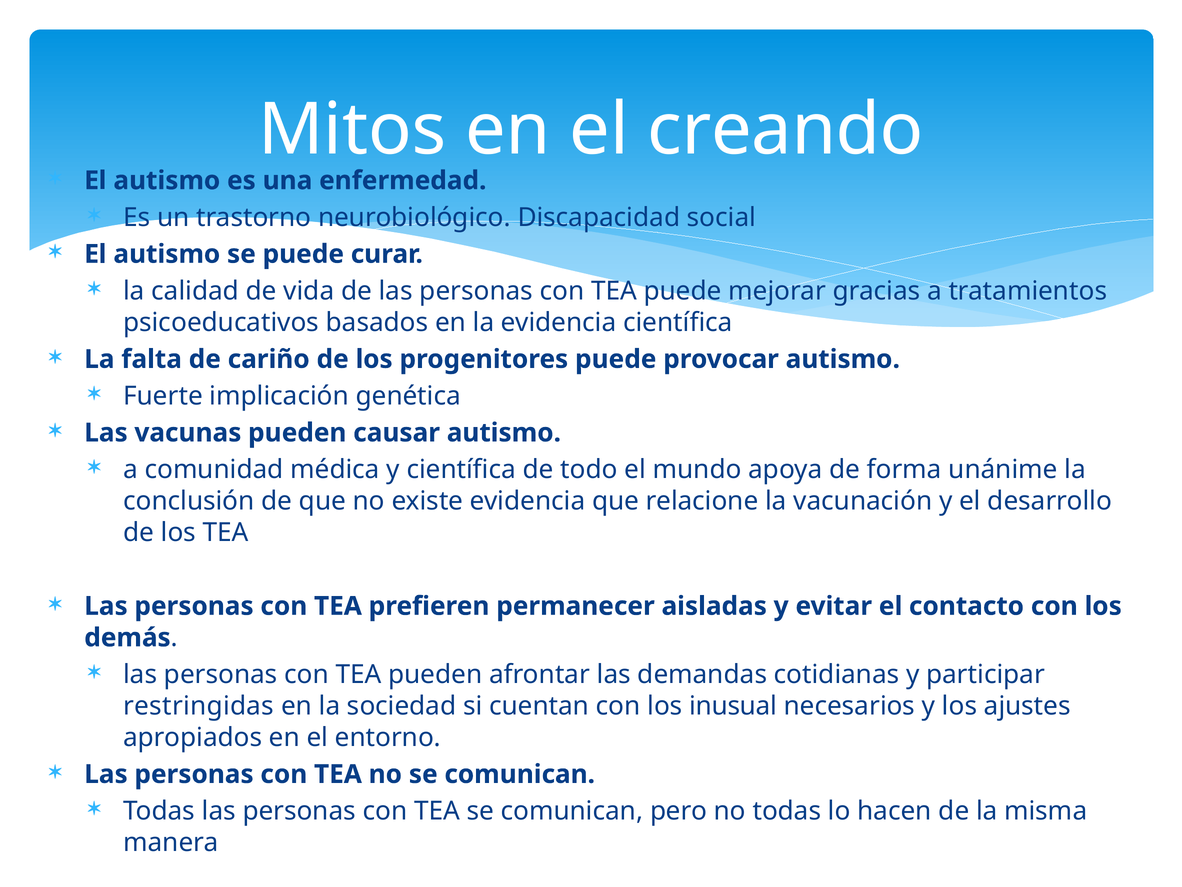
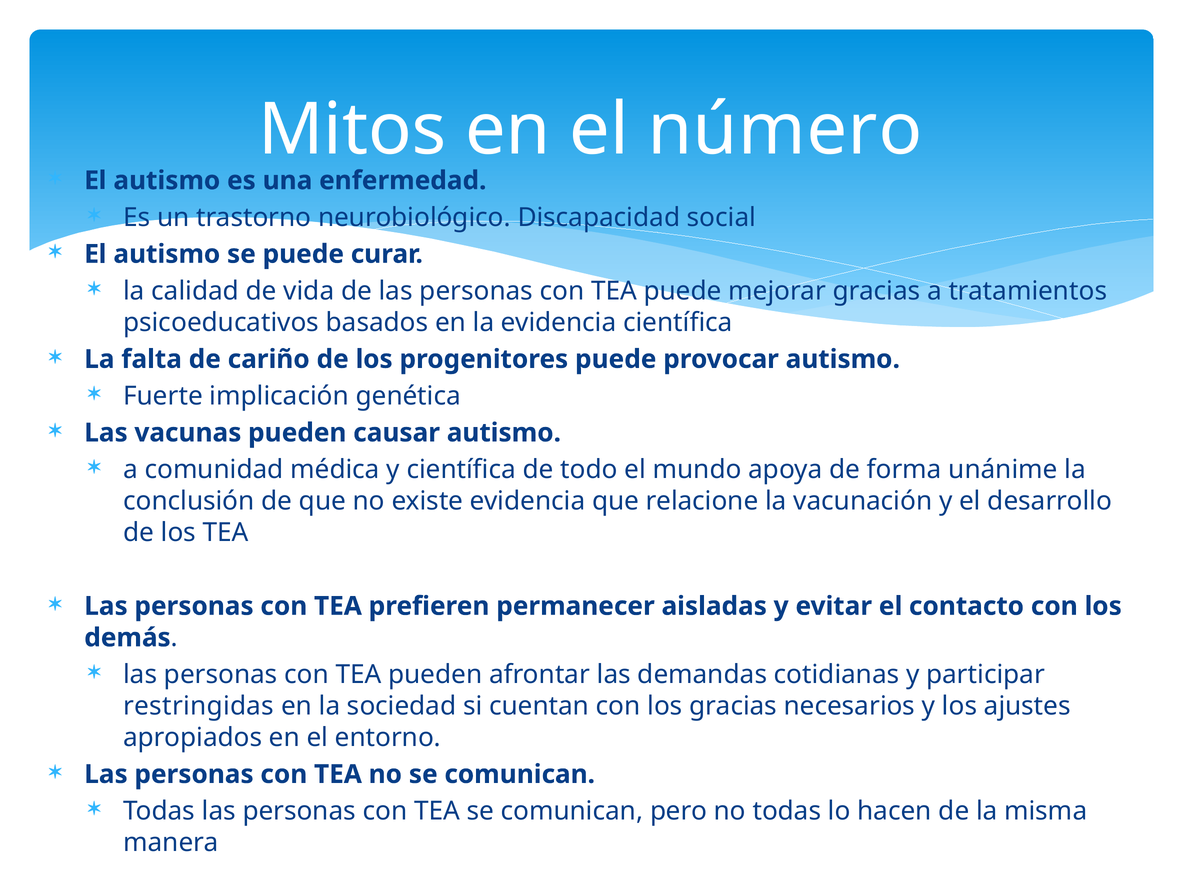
creando: creando -> número (785, 130)
los inusual: inusual -> gracias (733, 706)
